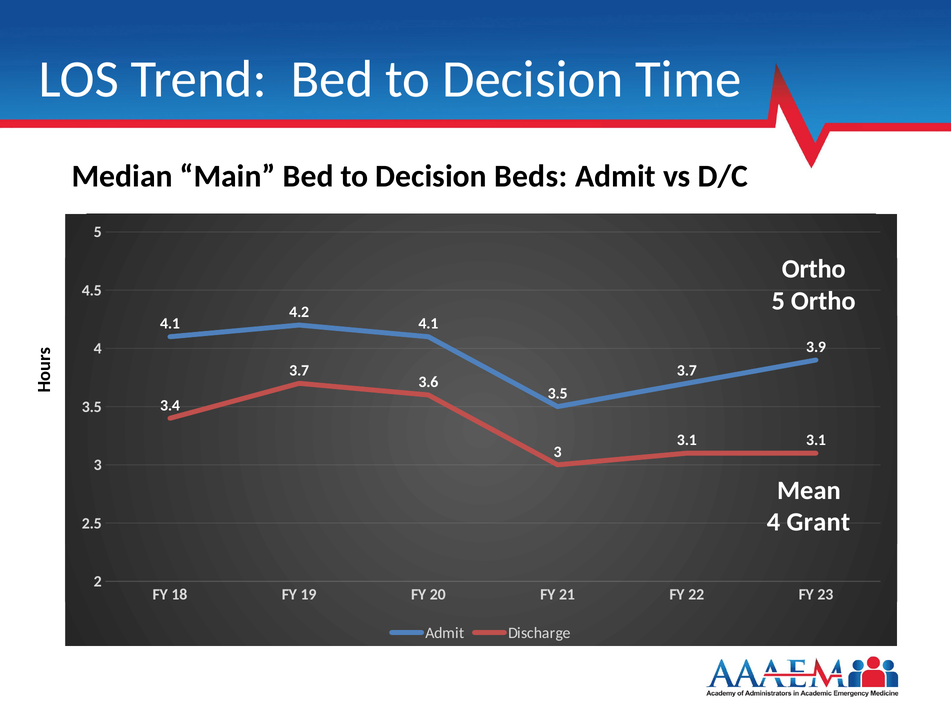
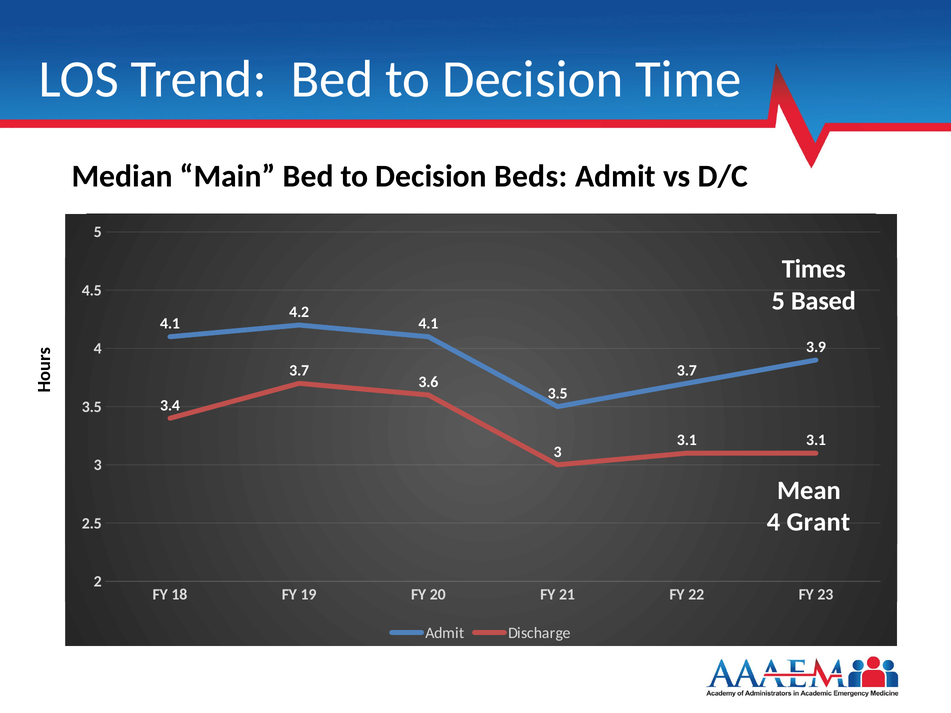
Ortho: Ortho -> Times (814, 269)
5 Ortho: Ortho -> Based (823, 301)
